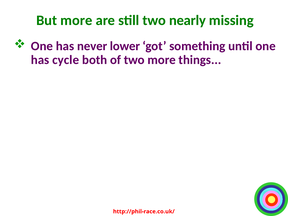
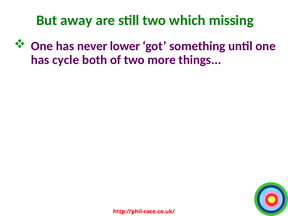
But more: more -> away (76, 20)
nearly: nearly -> which (187, 20)
